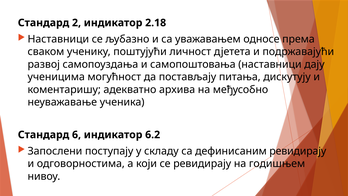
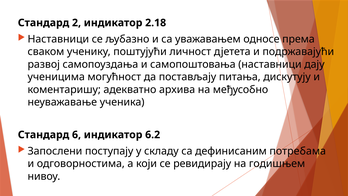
дефинисаним ревидирају: ревидирају -> потребама (298, 151)
